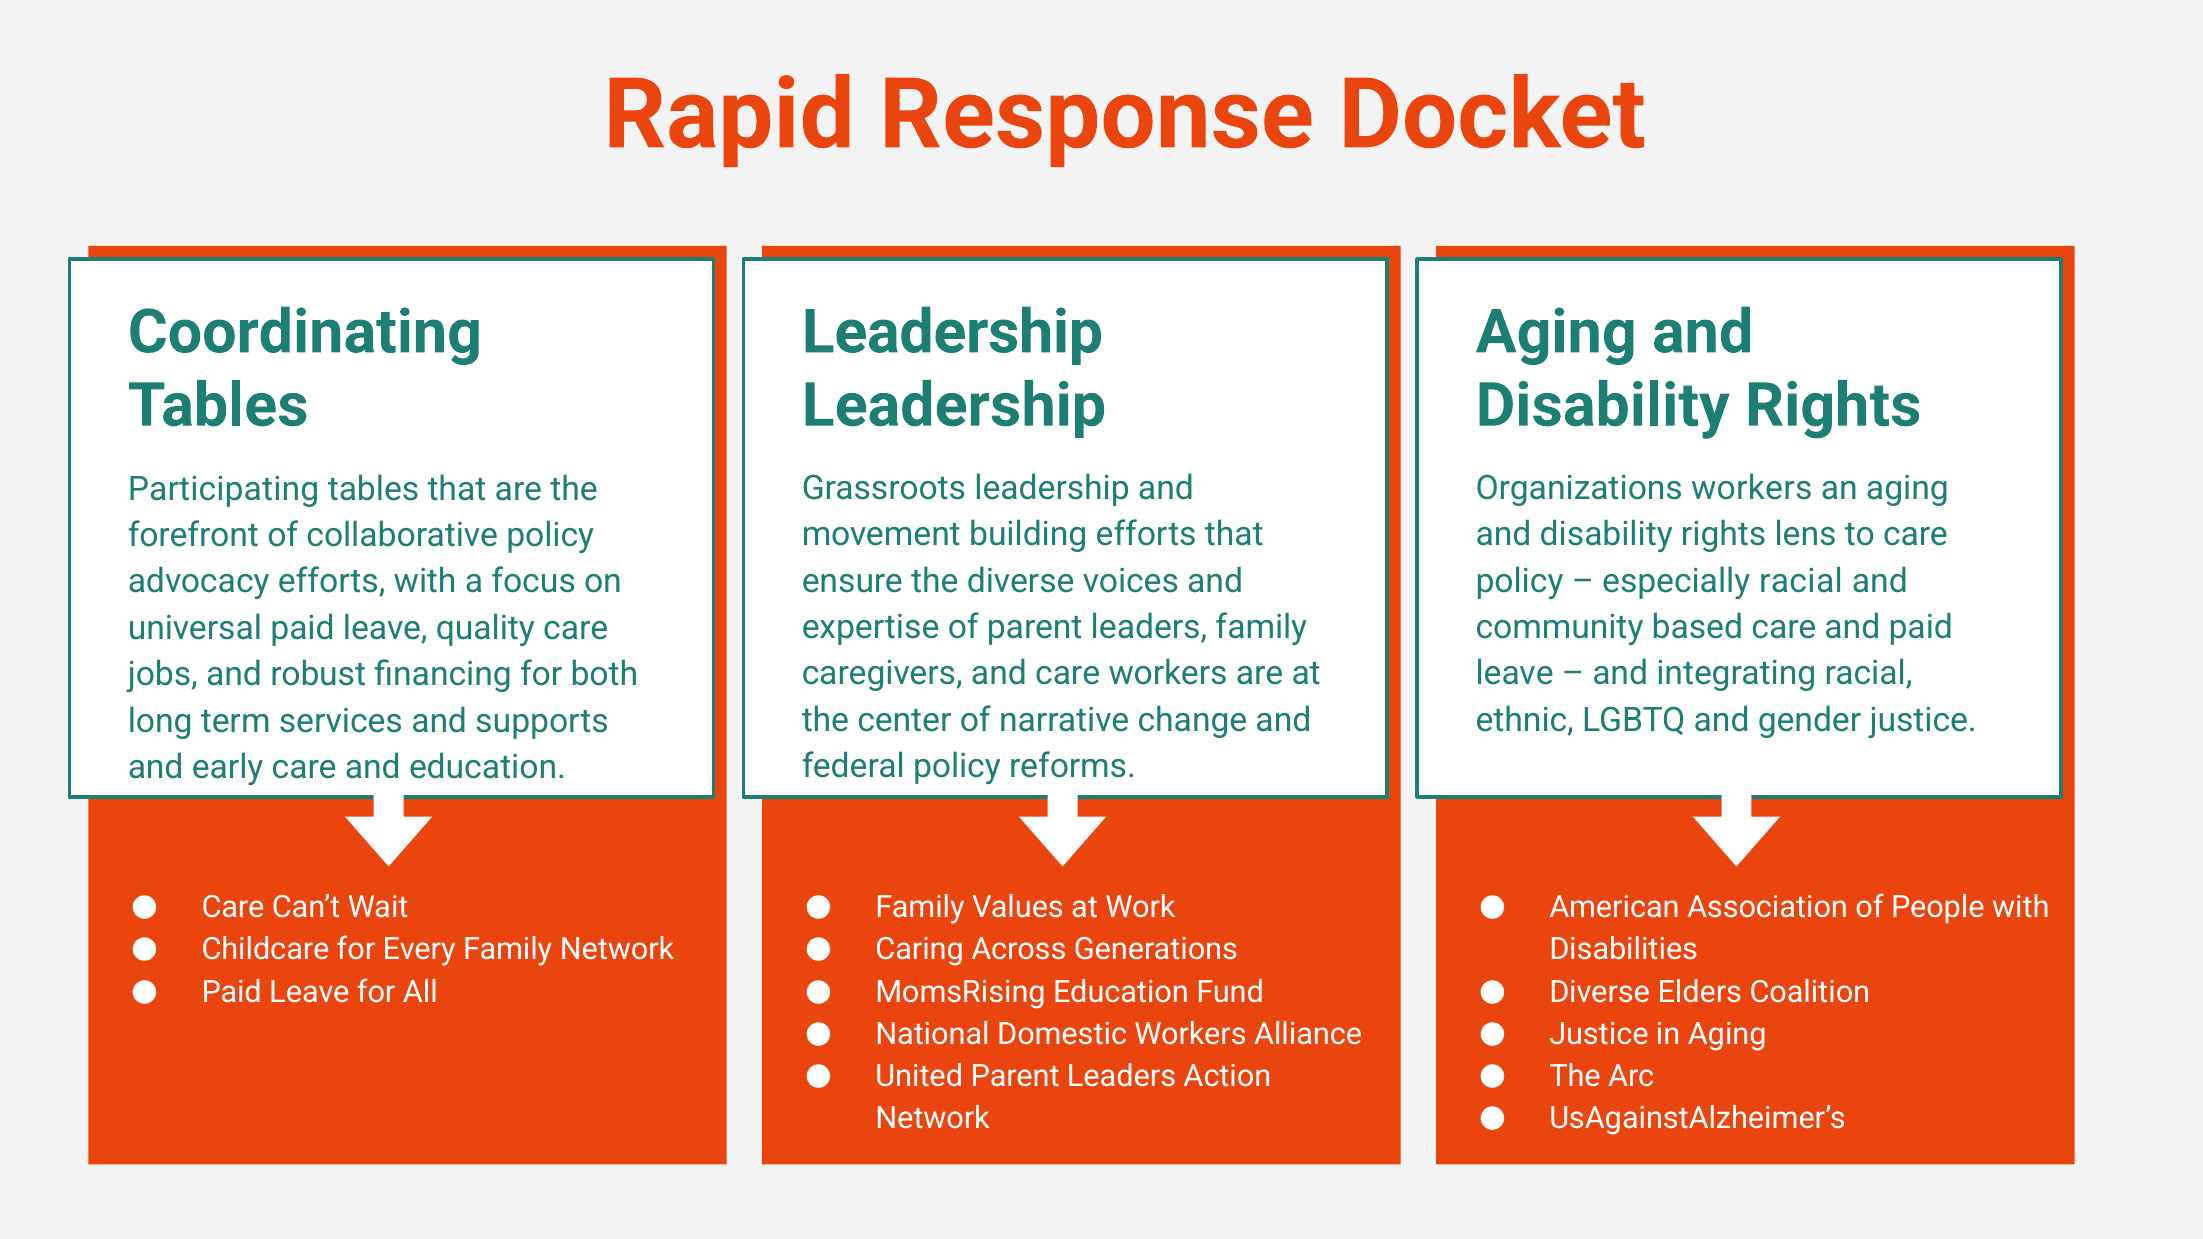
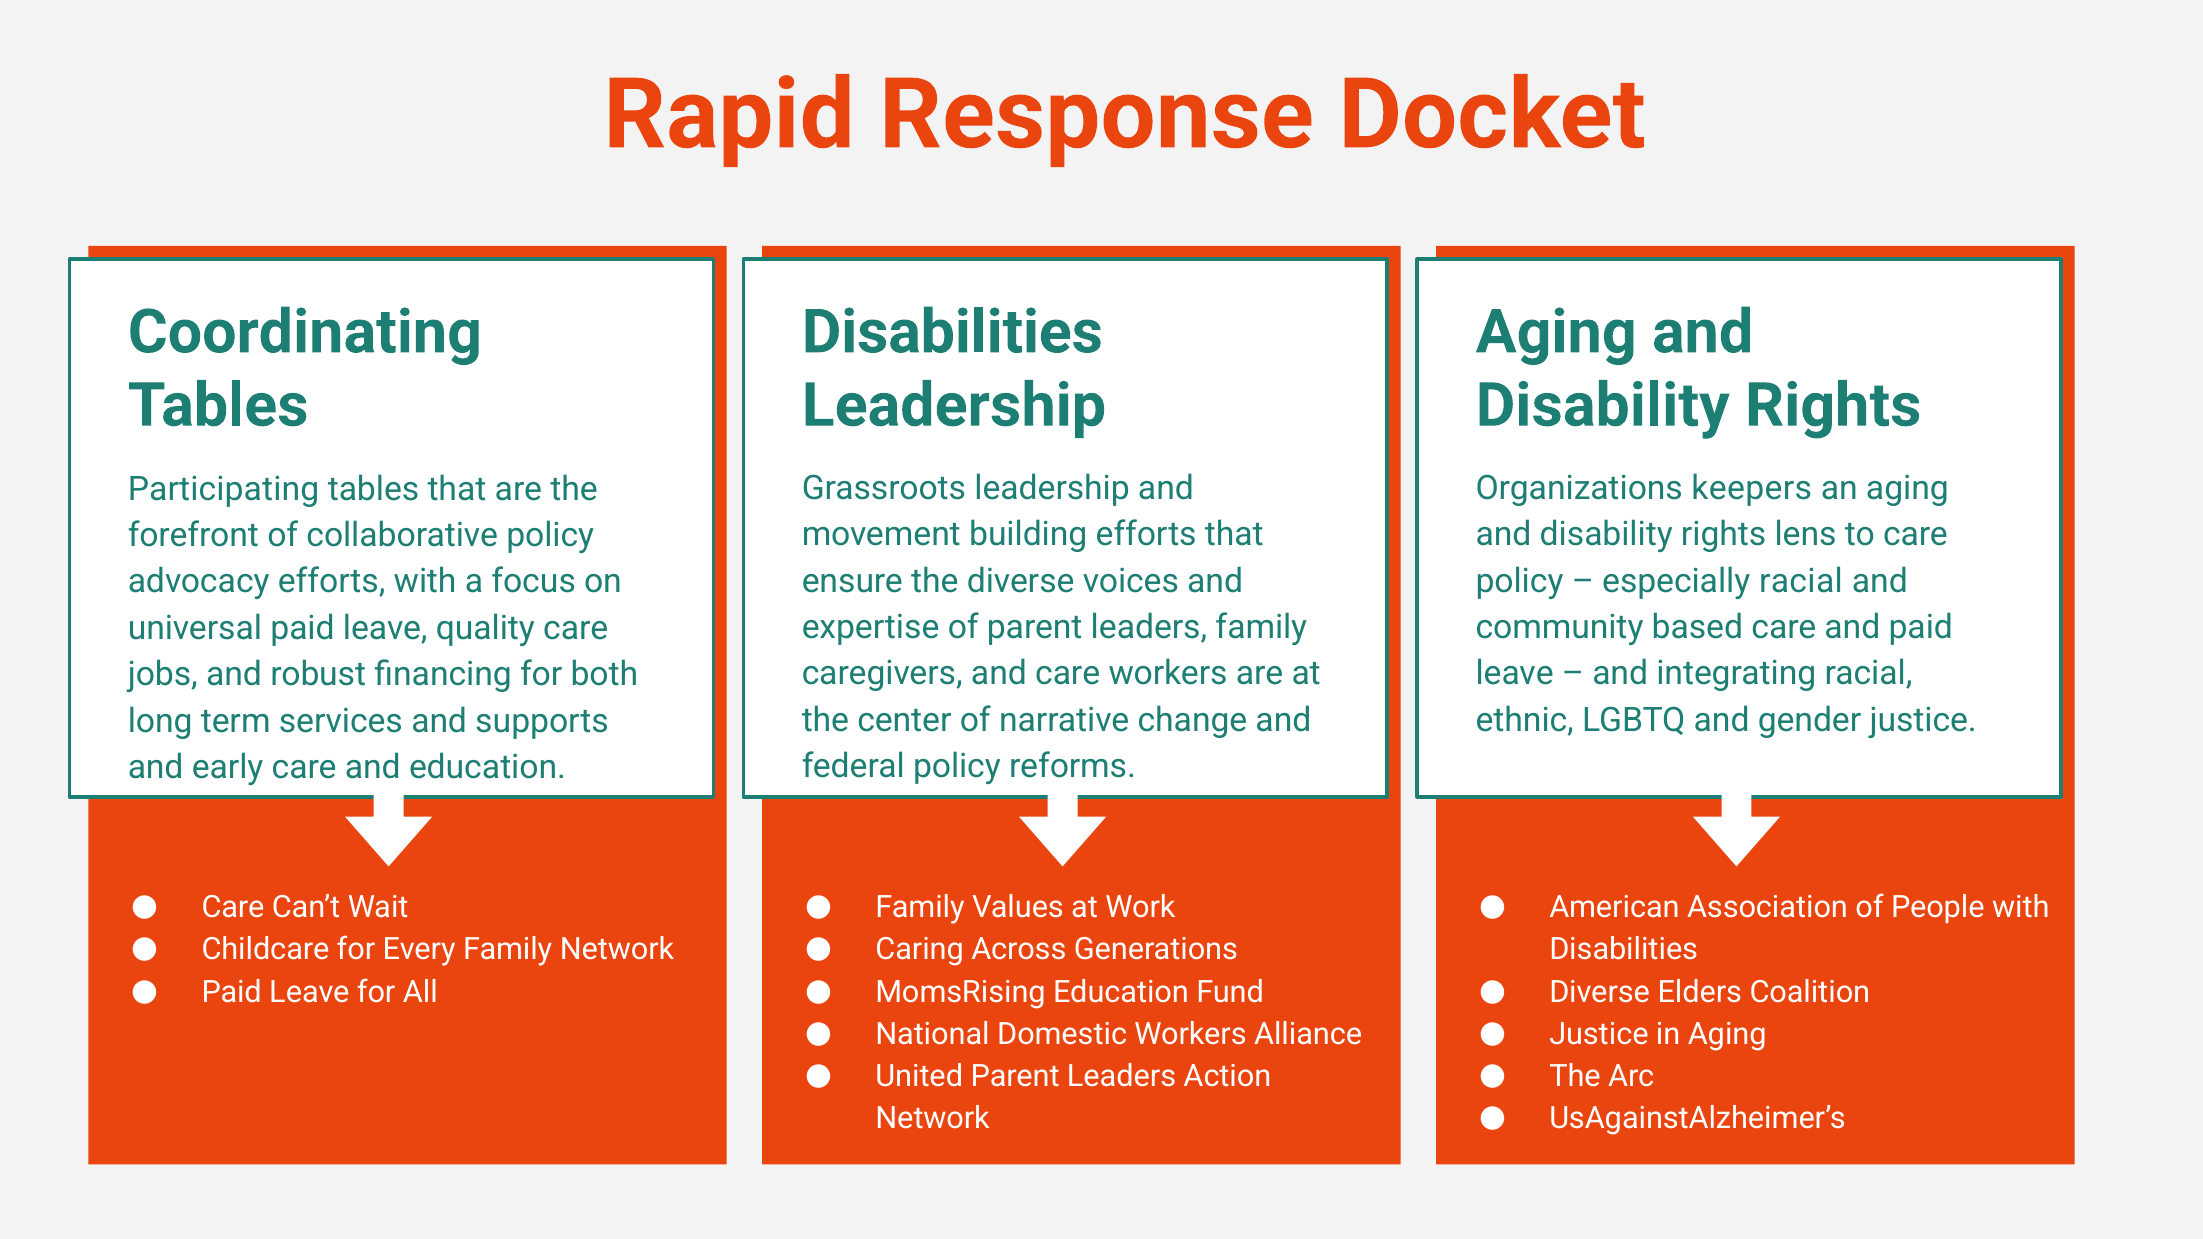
Leadership: Leadership -> Disabilities (952, 332)
Organizations workers: workers -> keepers (1752, 488)
